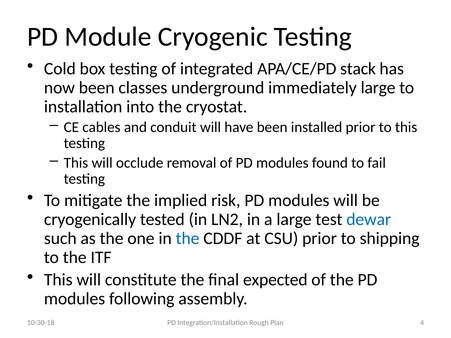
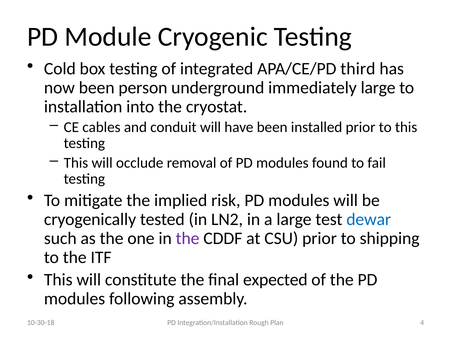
stack: stack -> third (358, 69)
classes: classes -> person (143, 88)
the colour: blue -> purple (188, 238)
